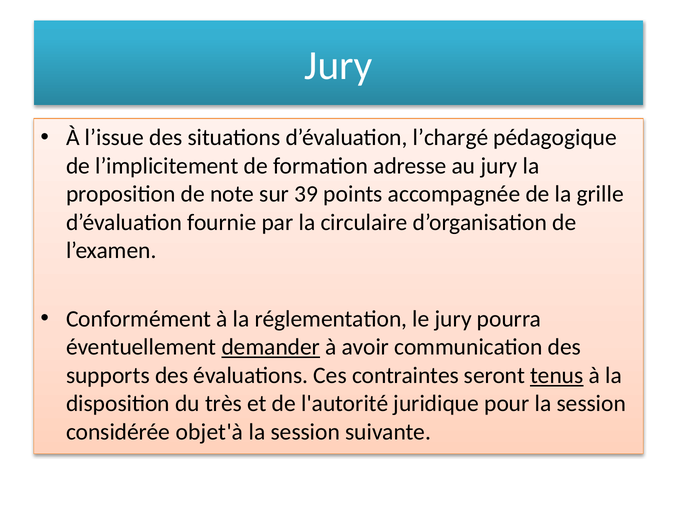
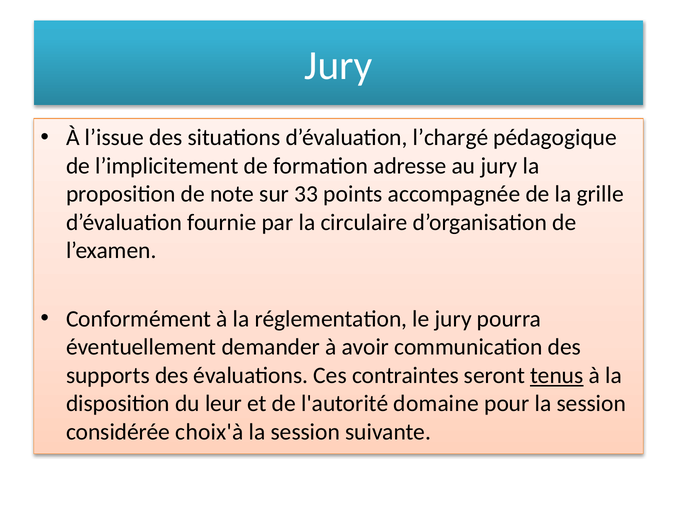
39: 39 -> 33 (306, 194)
demander underline: present -> none (271, 347)
très: très -> leur (224, 403)
juridique: juridique -> domaine (436, 403)
objet'à: objet'à -> choix'à (209, 432)
